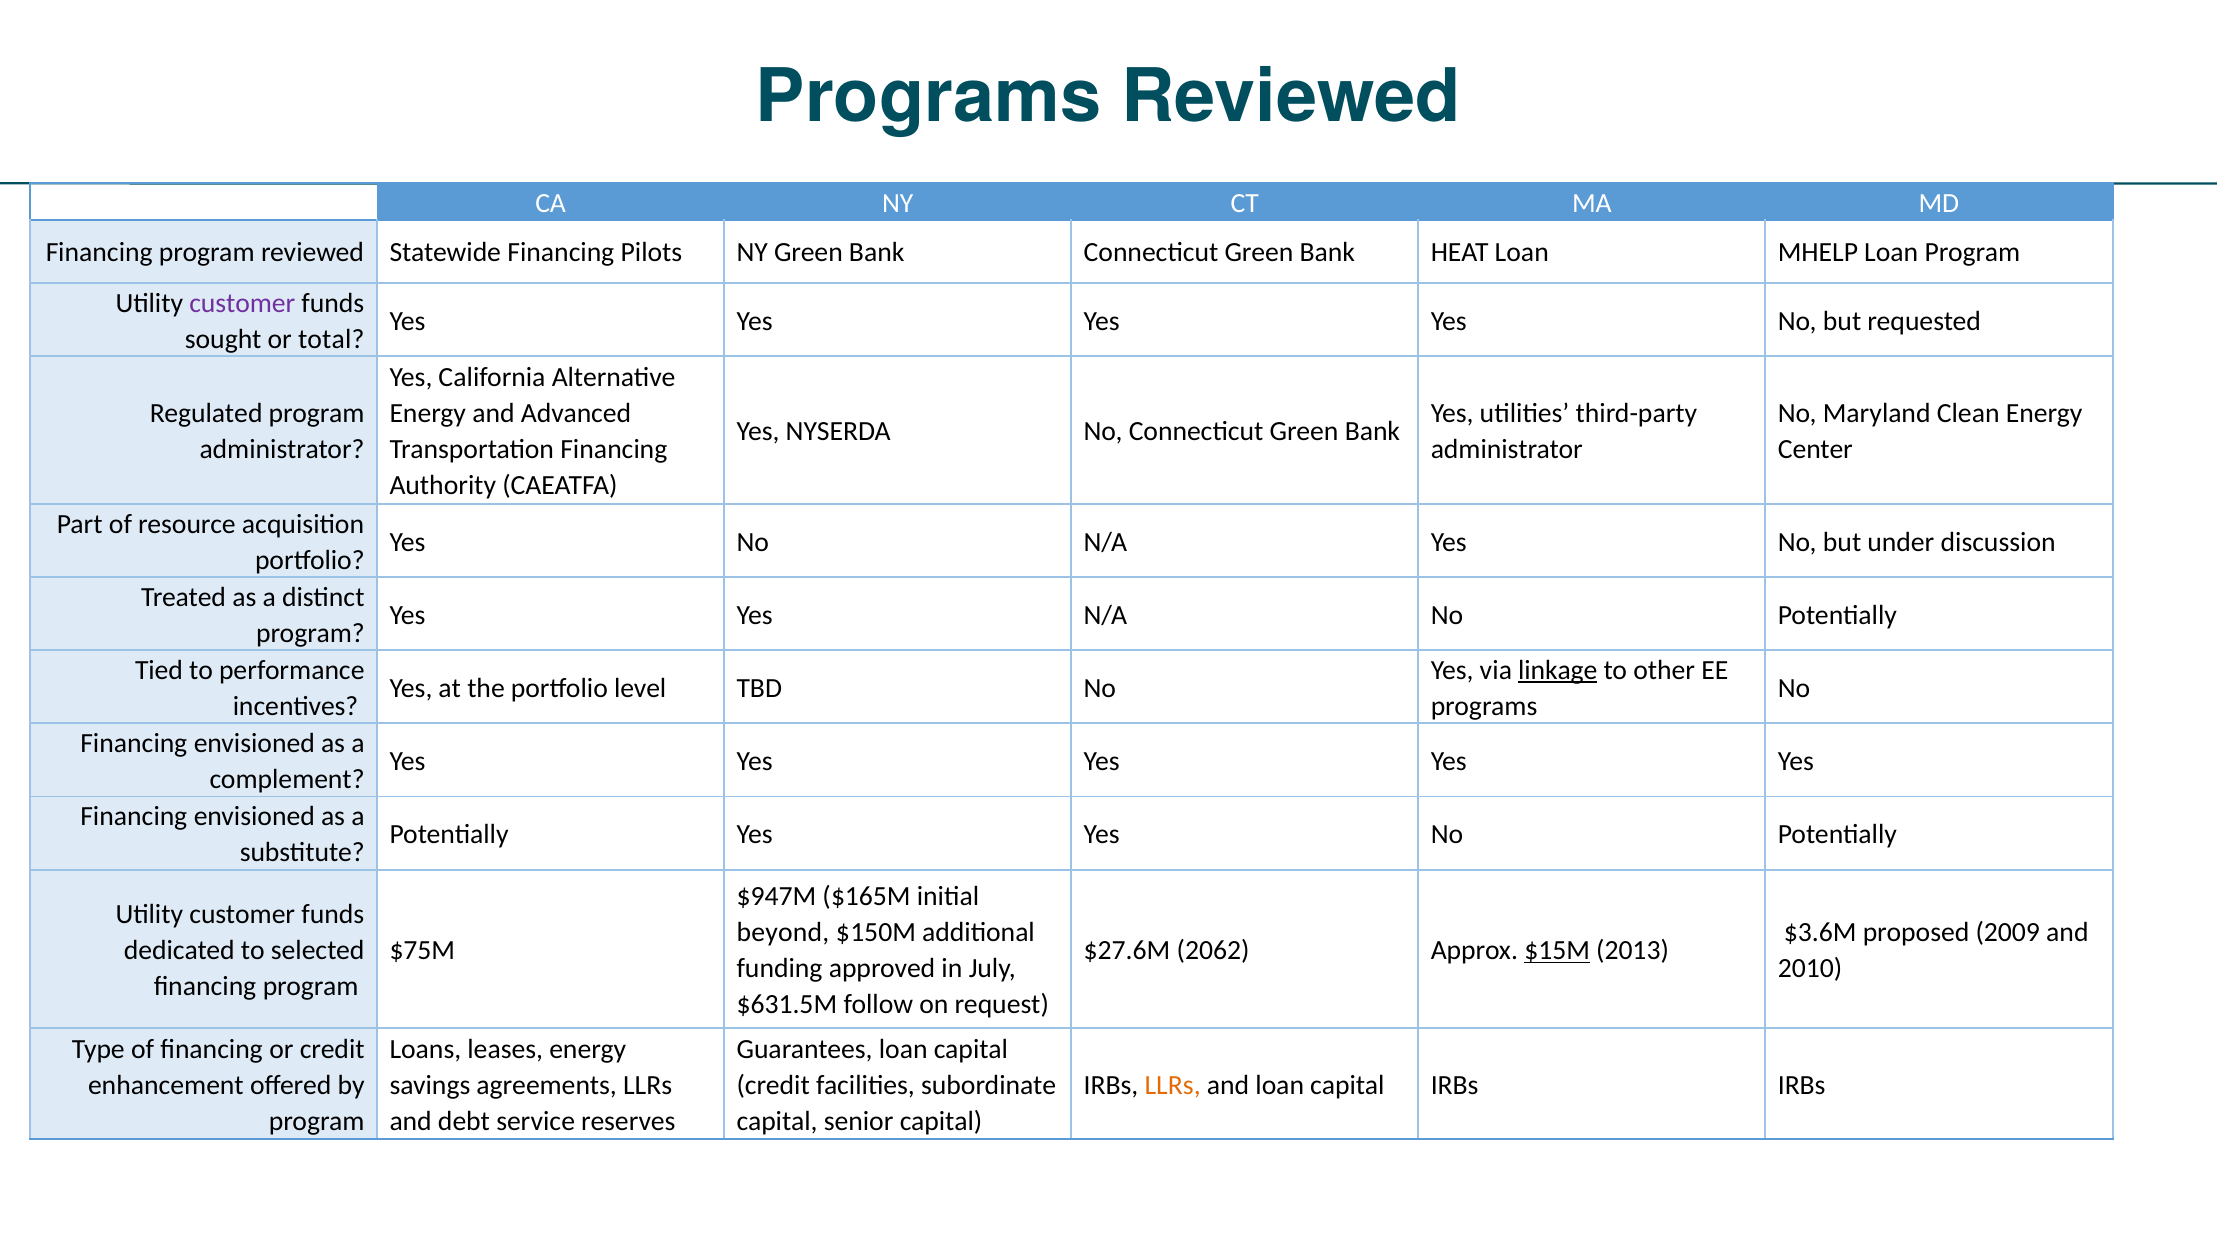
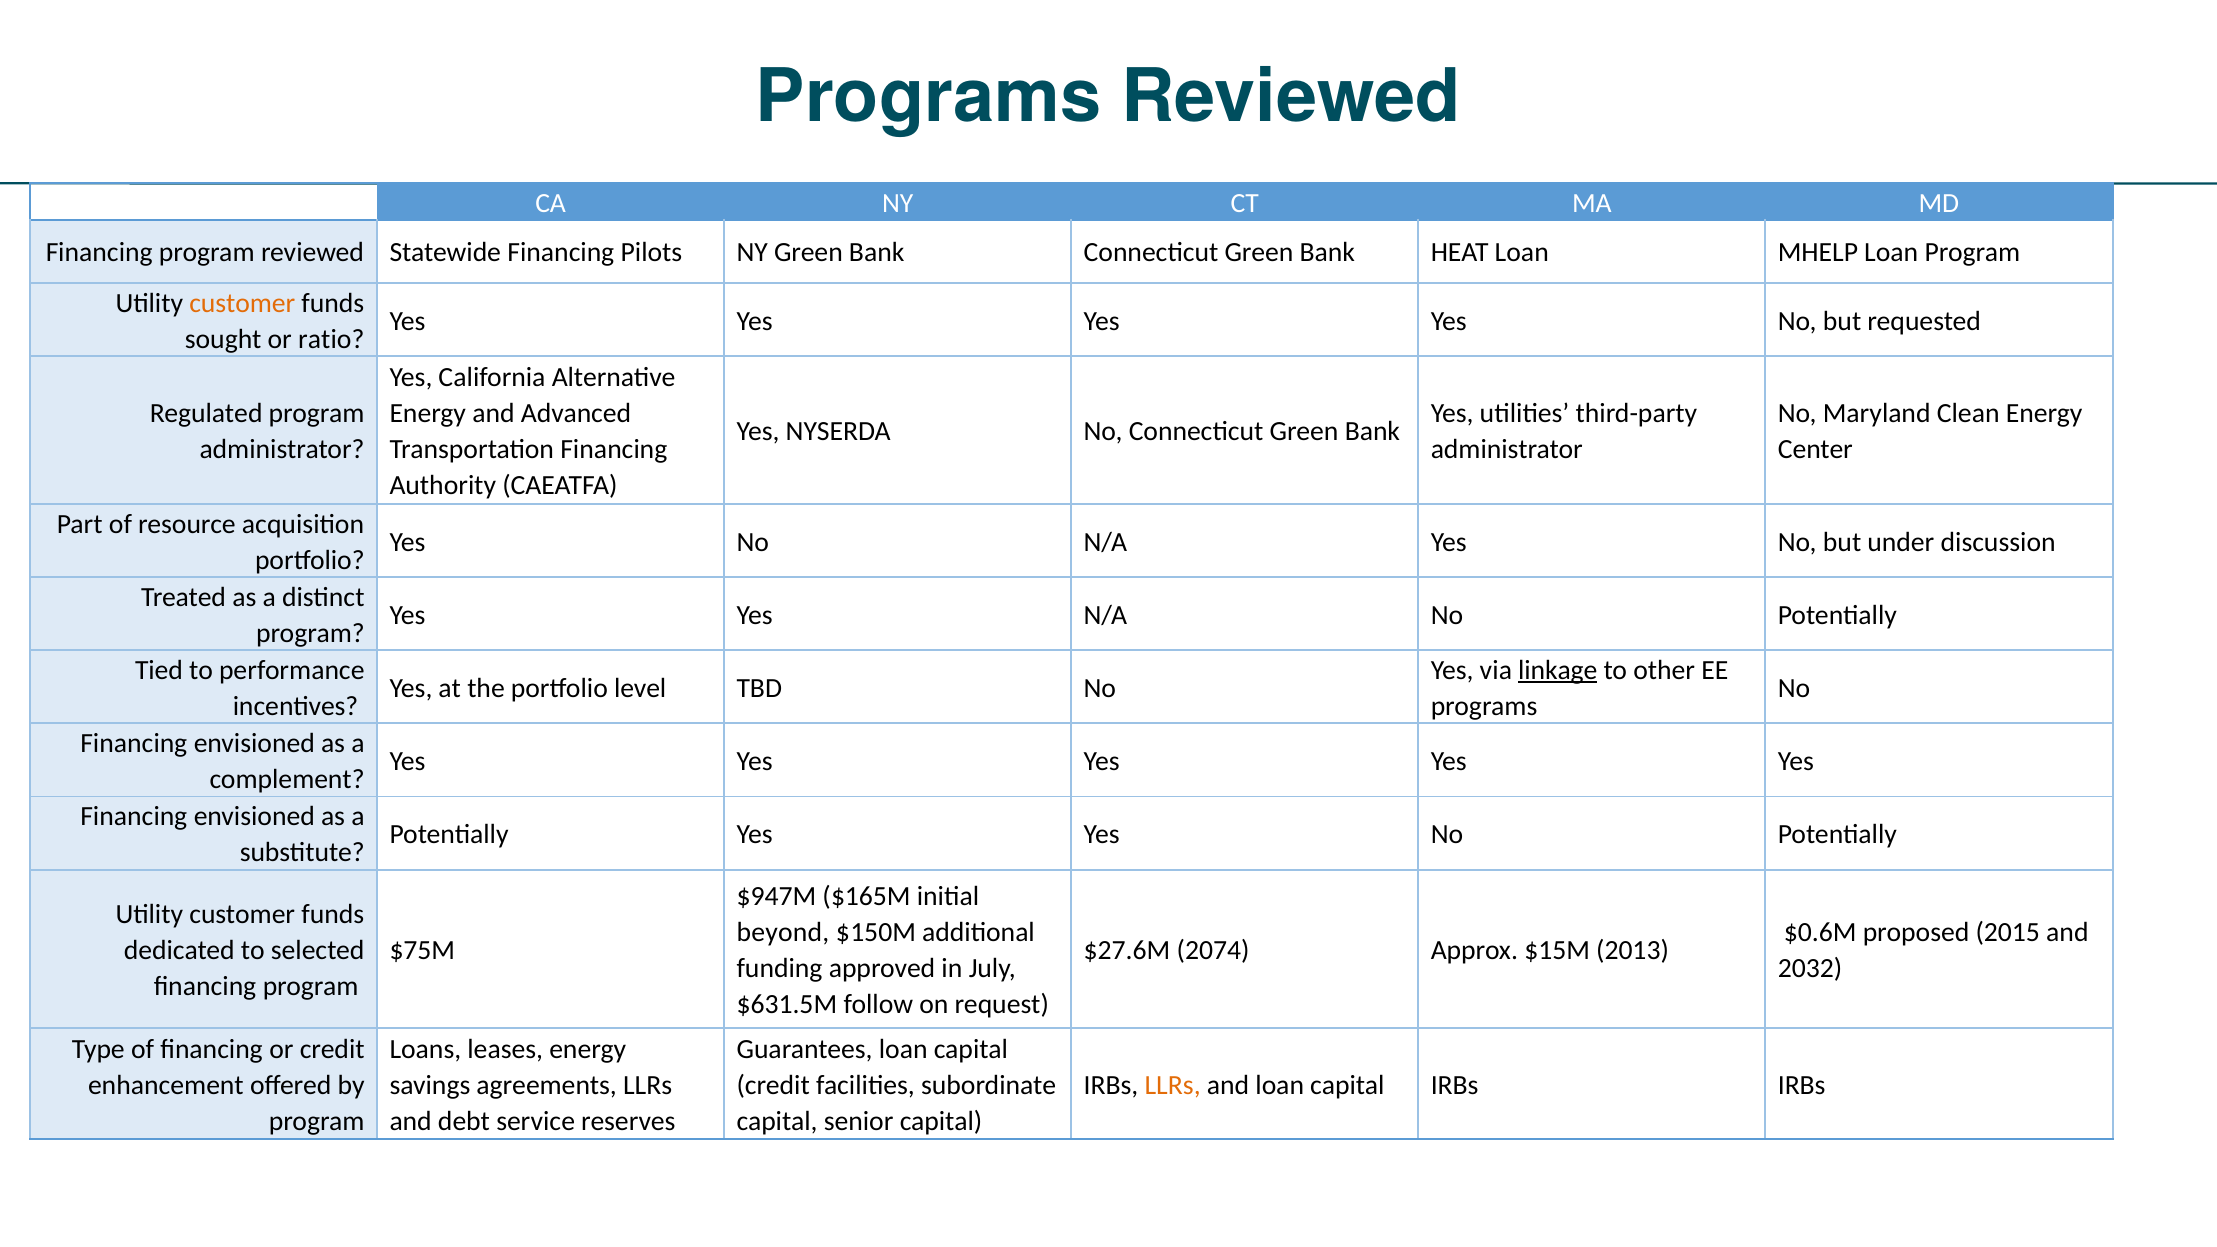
customer colour: purple -> orange (242, 303)
total: total -> ratio (331, 339)
$3.6M: $3.6M -> $0.6M (1820, 932)
2009: 2009 -> 2015 (2008, 932)
2062: 2062 -> 2074 (1213, 950)
$15M underline: present -> none (1557, 950)
2010: 2010 -> 2032 (1810, 969)
